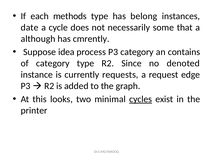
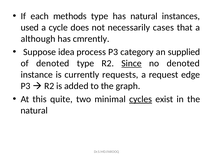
has belong: belong -> natural (144, 16)
date: date -> used (30, 28)
some: some -> cases (163, 28)
contains: contains -> supplied (184, 52)
of category: category -> denoted (53, 64)
Since underline: none -> present (132, 64)
looks: looks -> quite (61, 100)
printer: printer -> natural (34, 111)
